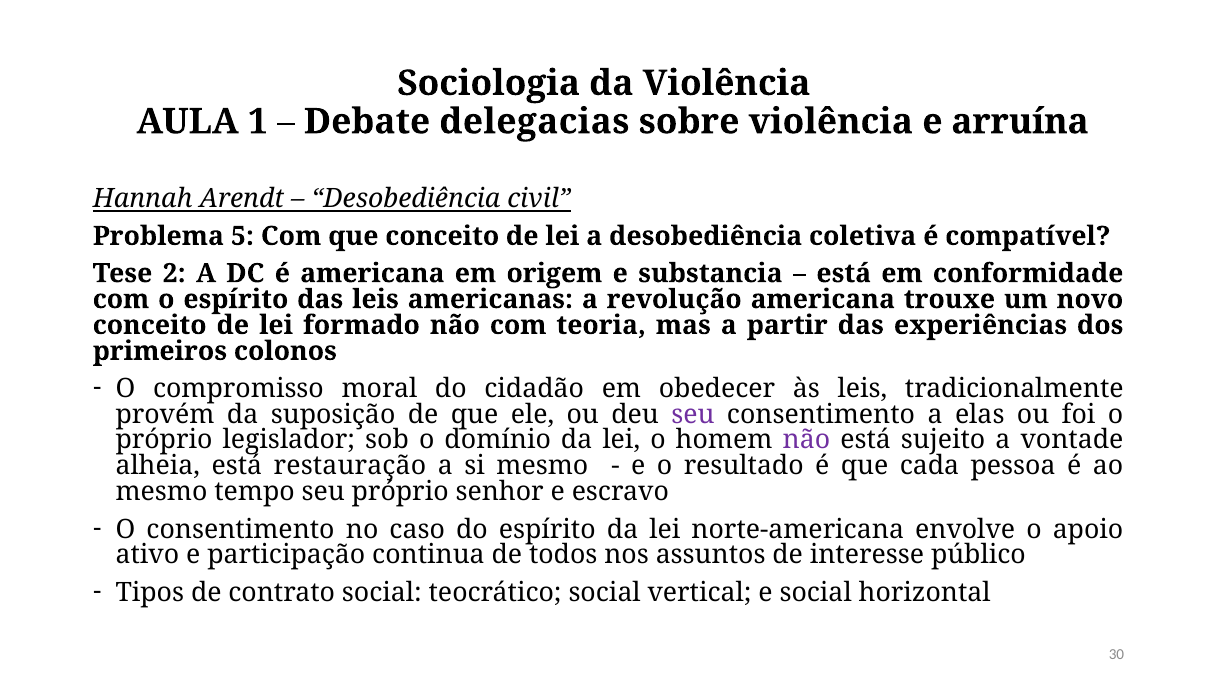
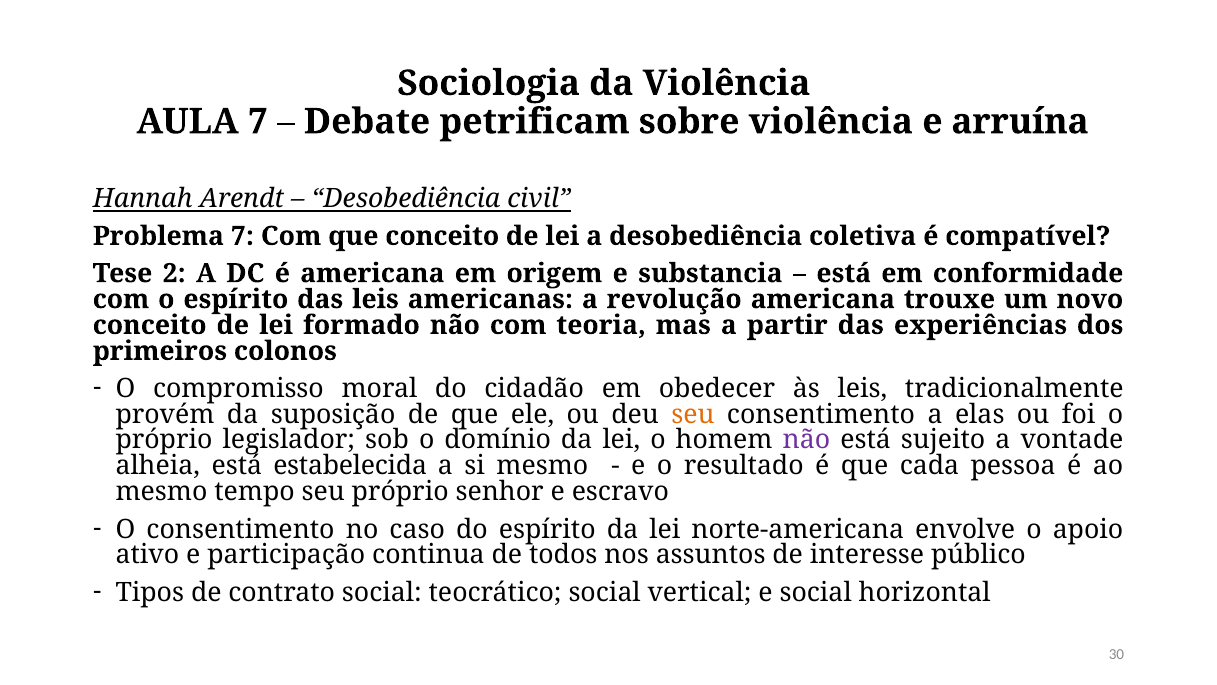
AULA 1: 1 -> 7 (258, 122)
delegacias: delegacias -> petrificam (535, 122)
Problema 5: 5 -> 7 (242, 236)
seu colour: purple -> orange (693, 414)
restauração: restauração -> estabelecida (350, 466)
